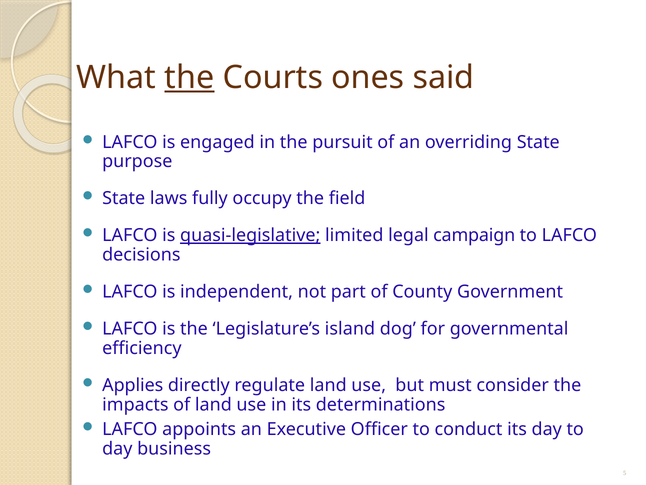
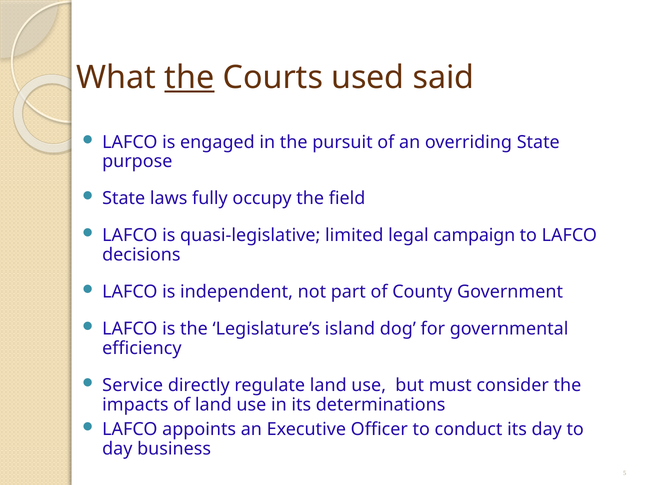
ones: ones -> used (368, 78)
quasi-legislative underline: present -> none (250, 235)
Applies: Applies -> Service (133, 385)
